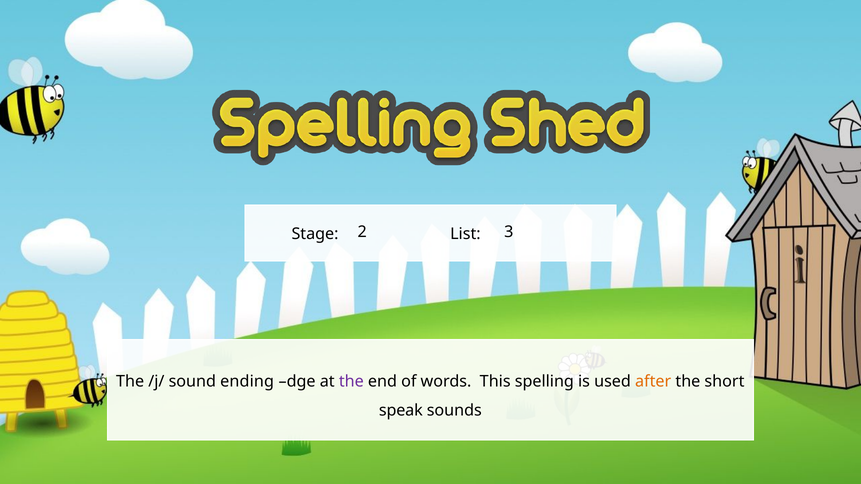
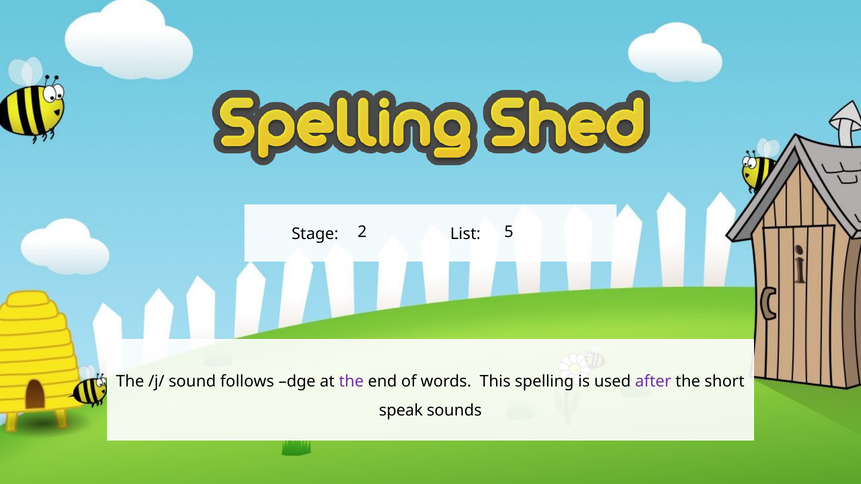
3: 3 -> 5 (509, 232)
ending: ending -> follows (247, 382)
after colour: orange -> purple (653, 382)
